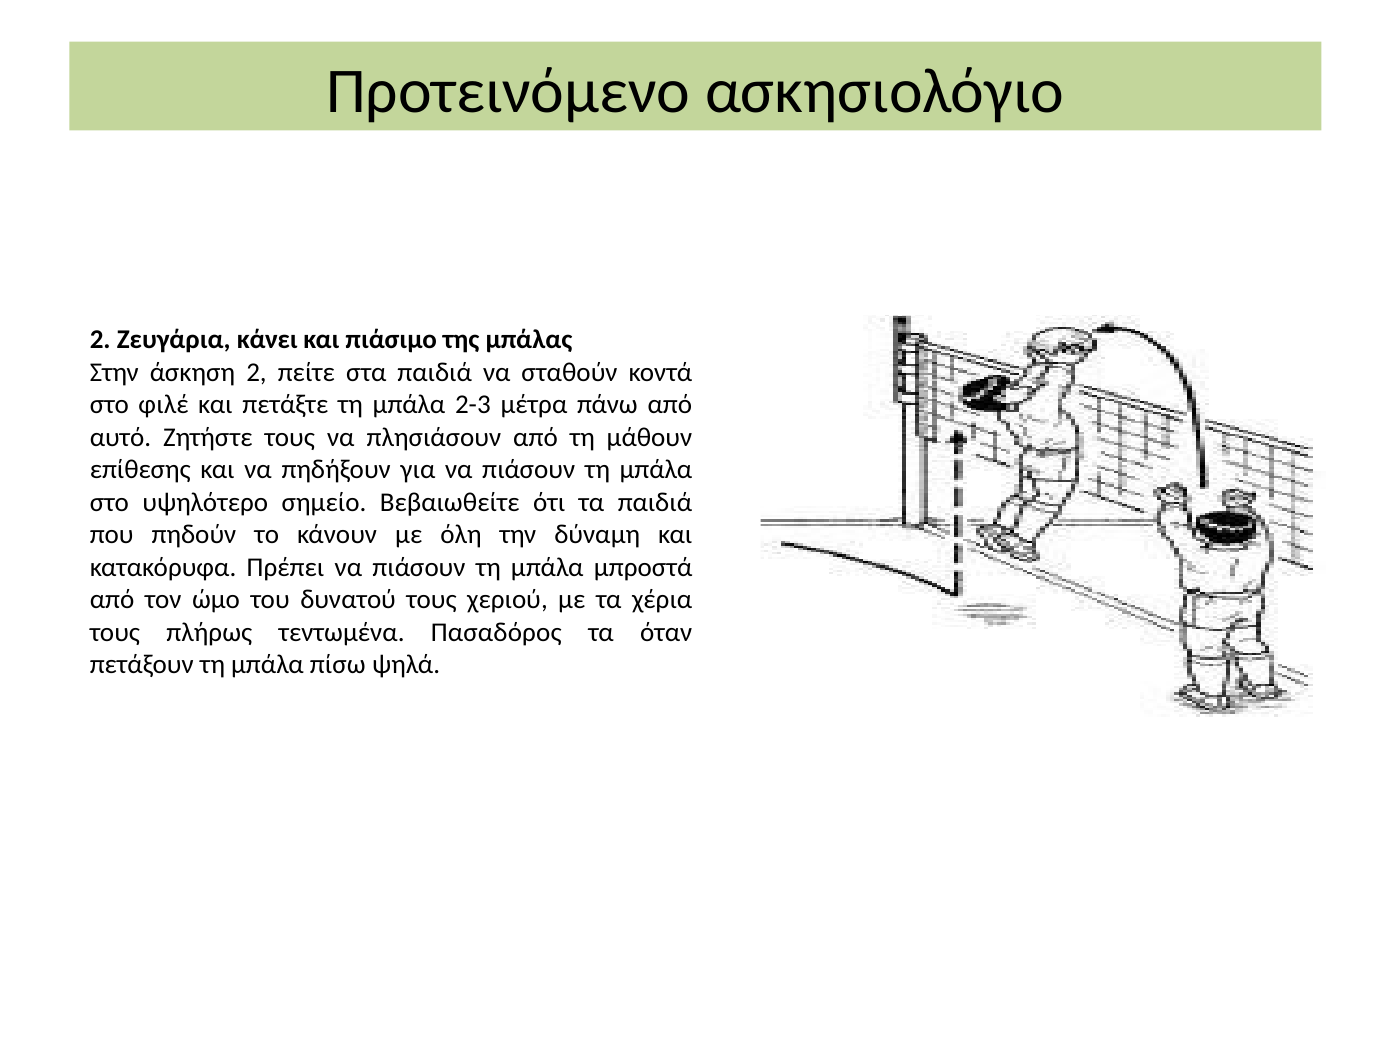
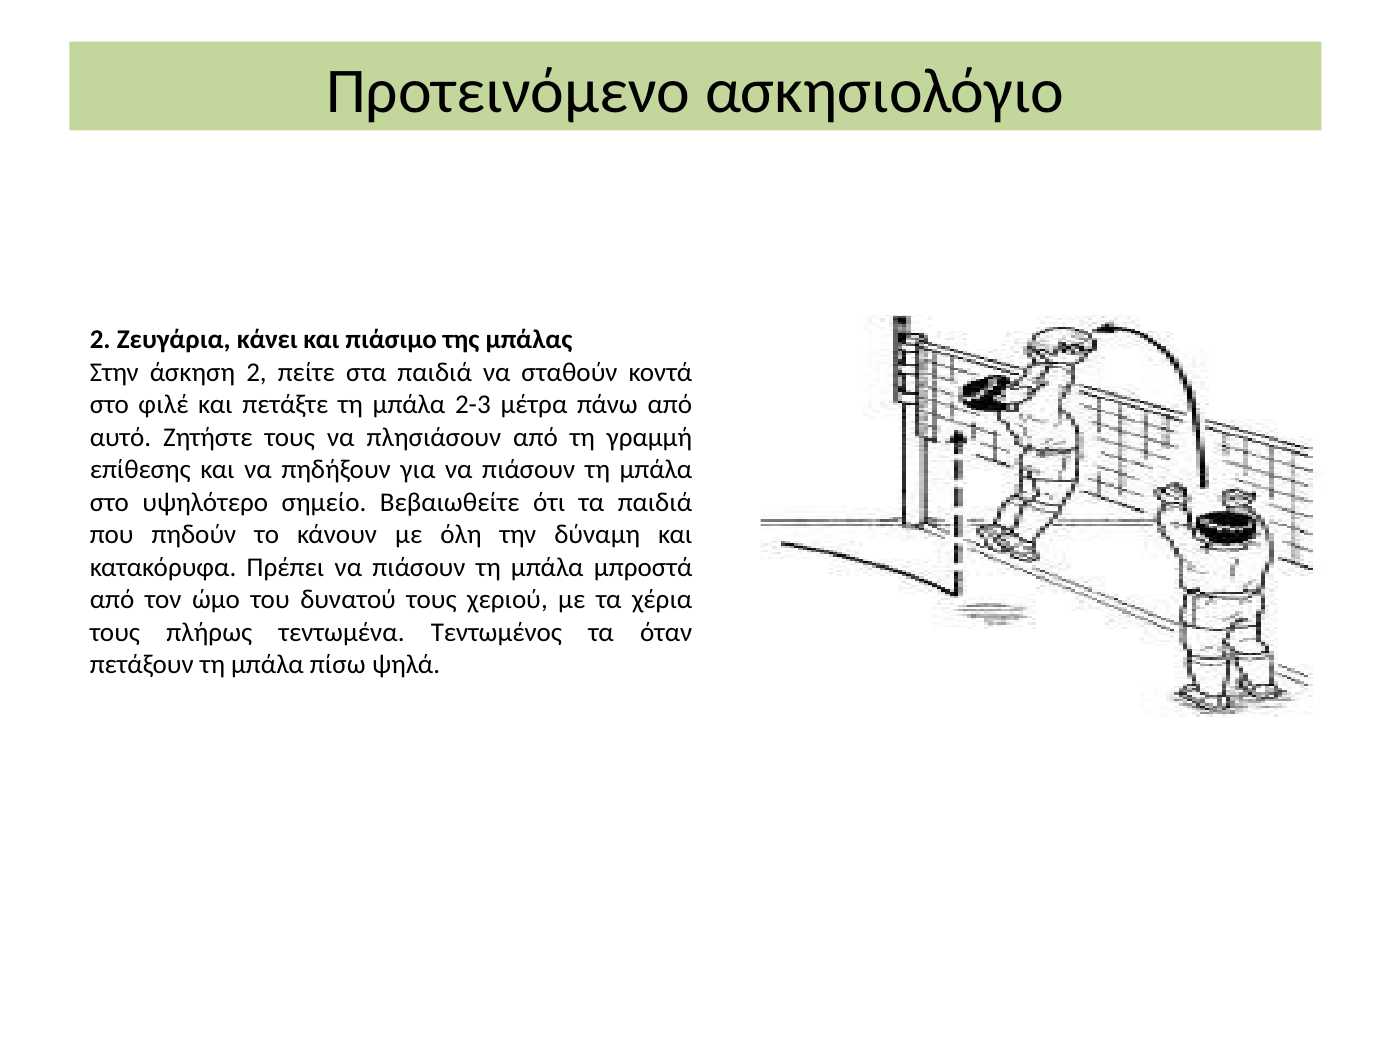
μάθουν: μάθουν -> γραµµή (649, 438)
Πασαδόρος: Πασαδόρος -> Τεντωμένος (496, 632)
